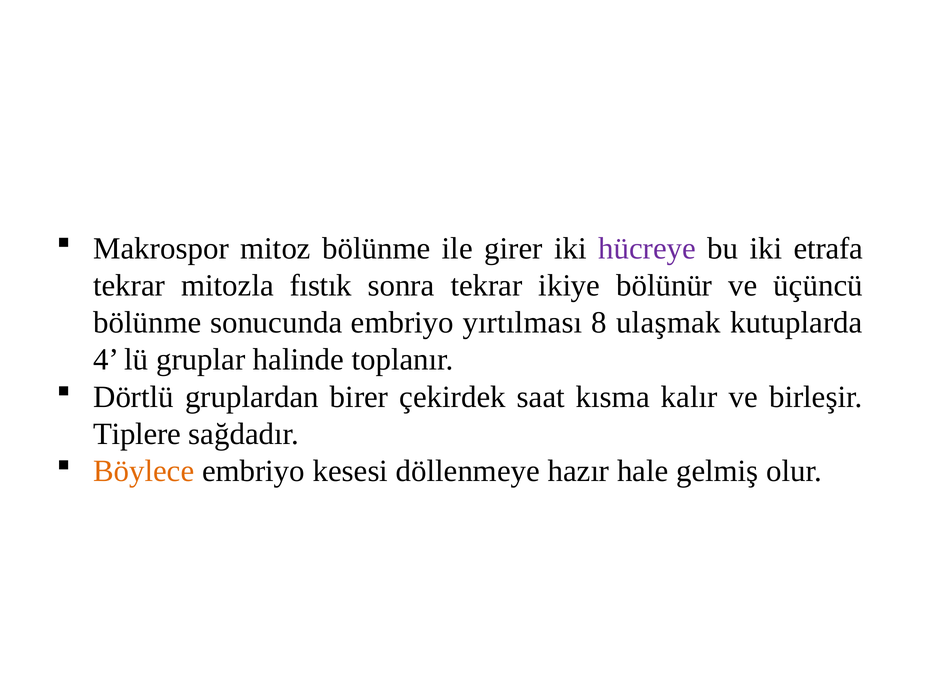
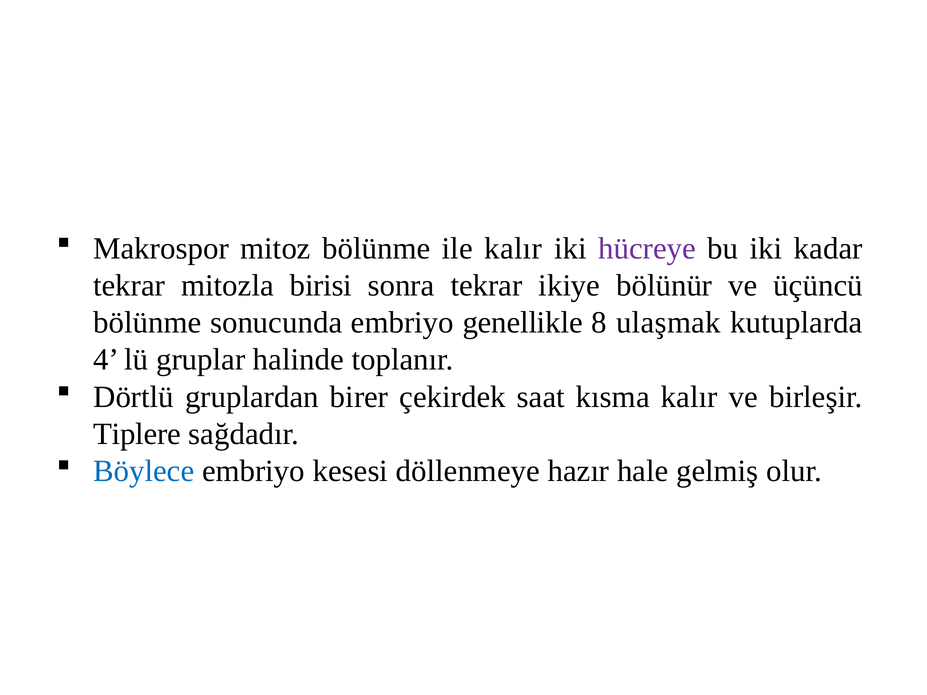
ile girer: girer -> kalır (513, 249)
etrafa: etrafa -> kadar (828, 249)
fıstık: fıstık -> birisi (321, 286)
yırtılması: yırtılması -> genellikle (523, 323)
Böylece colour: orange -> blue (144, 471)
